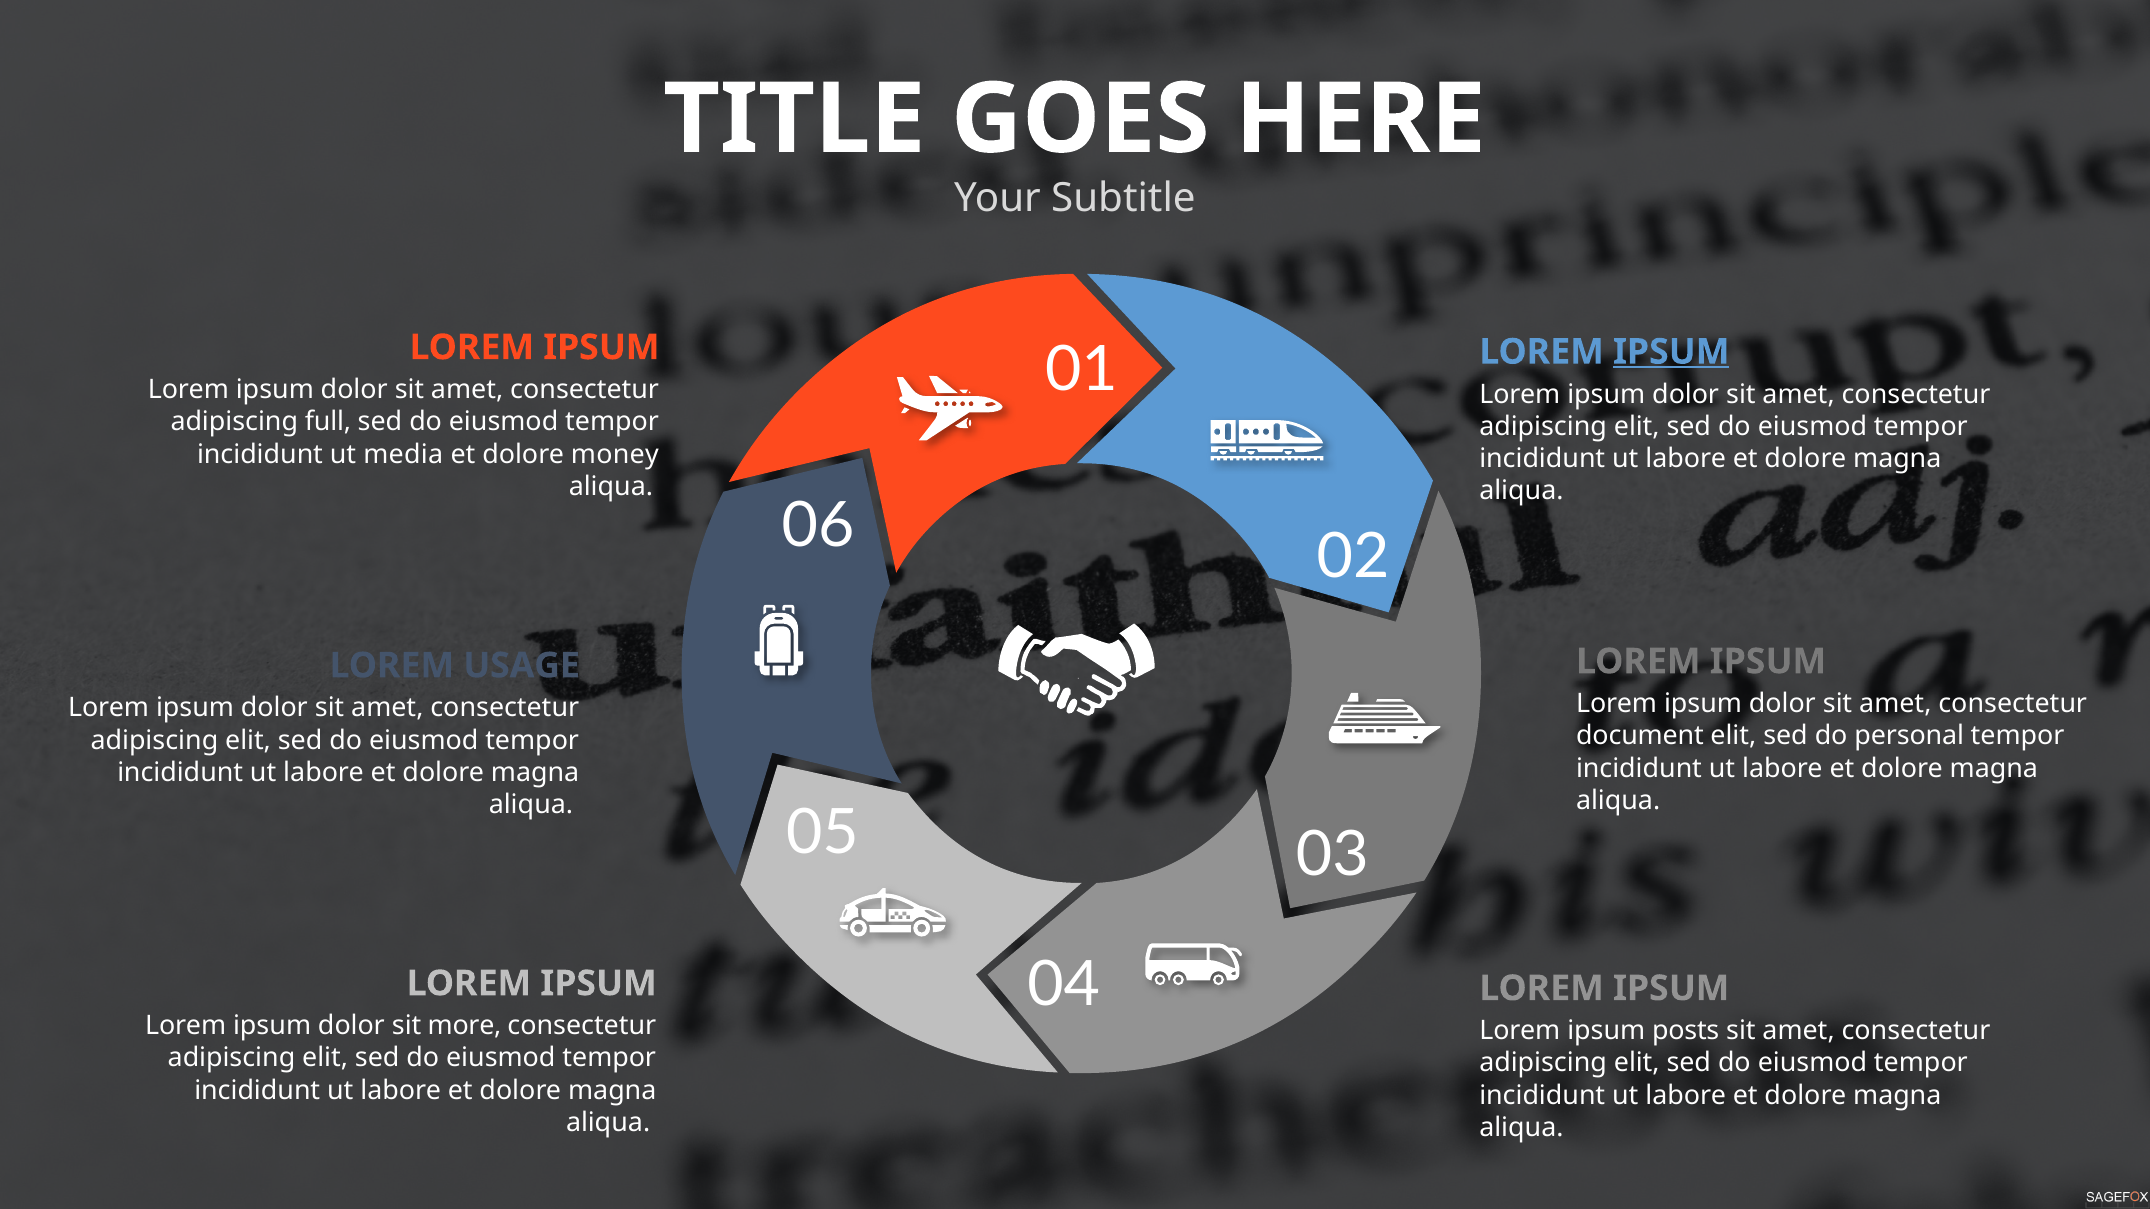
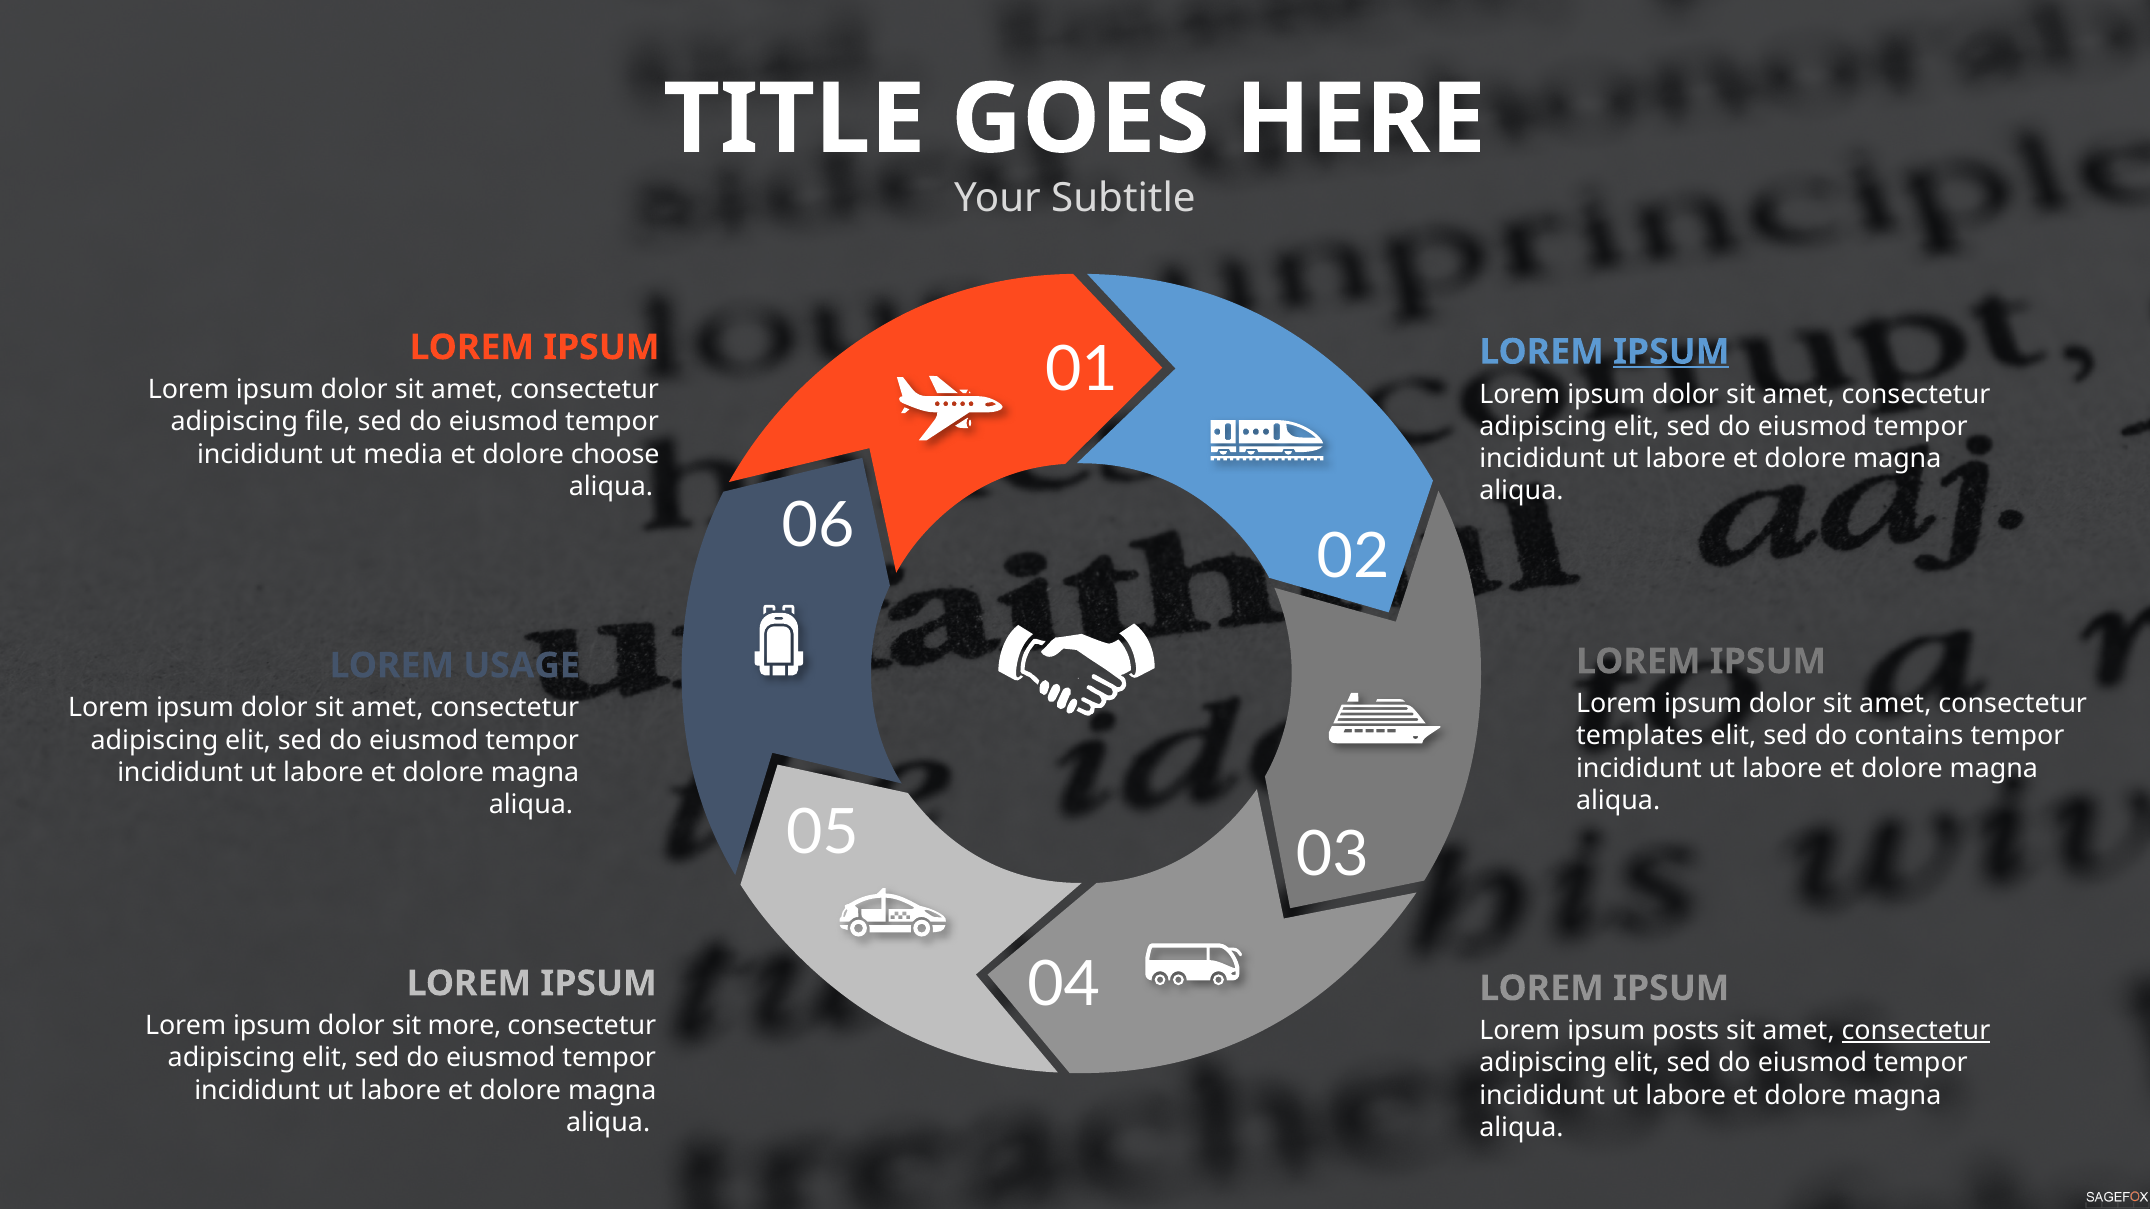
full: full -> file (328, 422)
money: money -> choose (615, 454)
document: document -> templates (1640, 736)
personal: personal -> contains (1909, 736)
consectetur underline: none -> present (1916, 1031)
